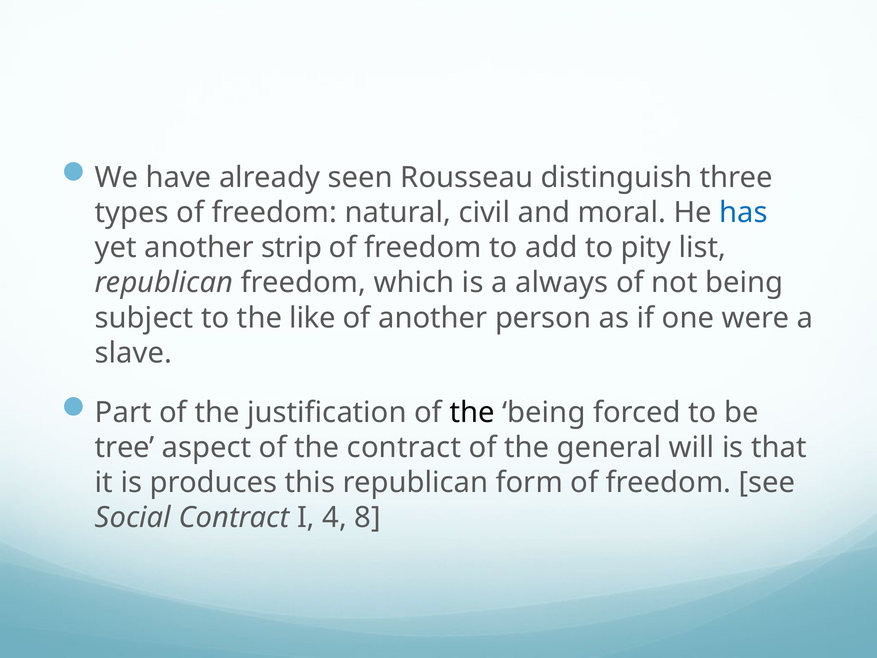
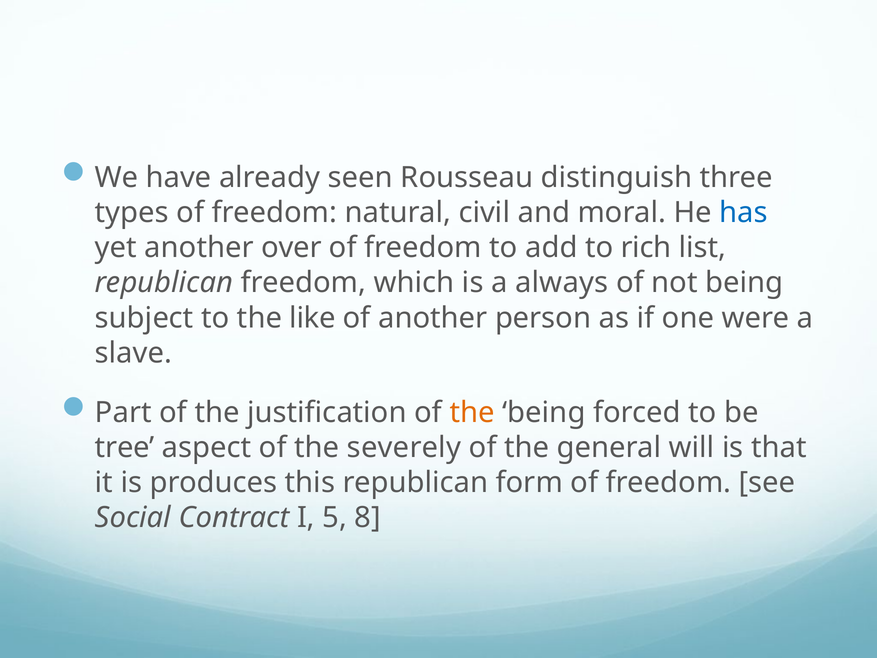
strip: strip -> over (292, 248)
pity: pity -> rich (646, 248)
the colour: black -> orange (472, 412)
the contract: contract -> severely (404, 447)
4: 4 -> 5 (335, 518)
